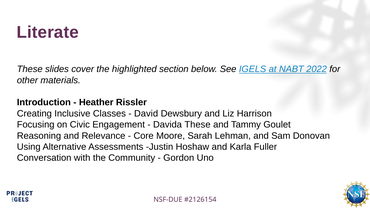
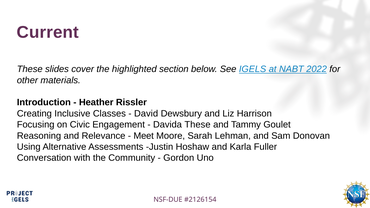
Literate: Literate -> Current (48, 32)
Core: Core -> Meet (144, 136)
